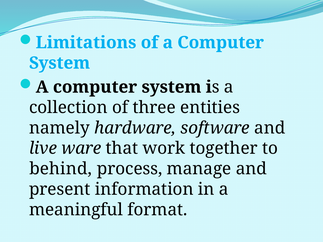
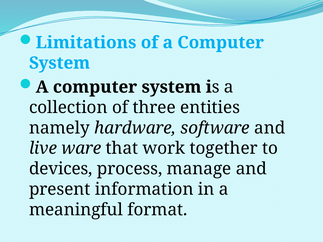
behind: behind -> devices (61, 169)
